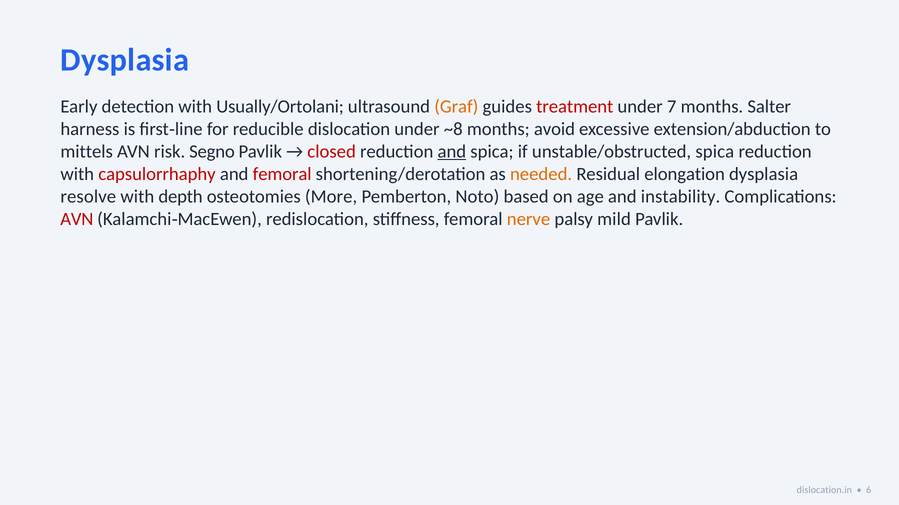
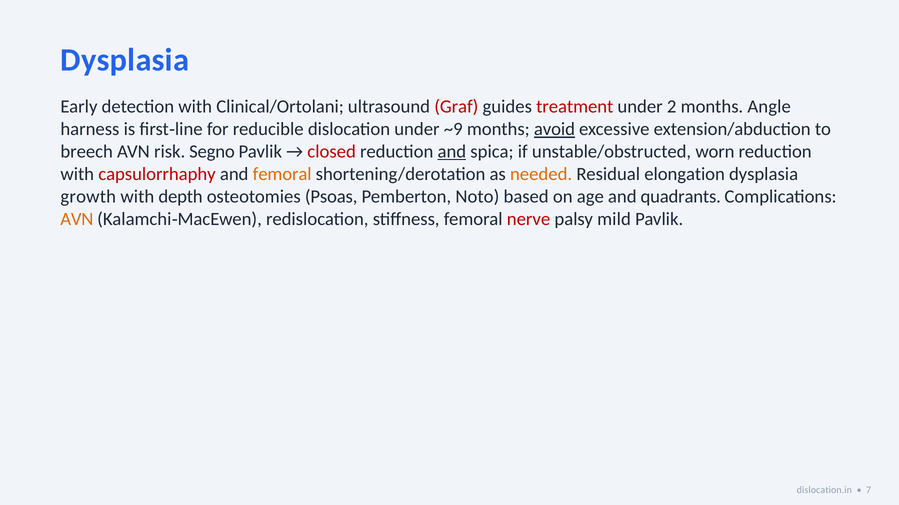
Usually/Ortolani: Usually/Ortolani -> Clinical/Ortolani (280, 107)
Graf colour: orange -> red (456, 107)
7: 7 -> 2 (672, 107)
Salter: Salter -> Angle (769, 107)
~8: ~8 -> ~9 (453, 129)
avoid underline: none -> present (554, 129)
mittels: mittels -> breech (87, 152)
unstable/obstructed spica: spica -> worn (715, 152)
femoral colour: red -> orange (282, 174)
resolve: resolve -> growth (88, 197)
More: More -> Psoas (331, 197)
instability: instability -> quadrants (681, 197)
AVN colour: red -> orange (77, 219)
nerve colour: orange -> red (529, 219)
6: 6 -> 7 (869, 491)
